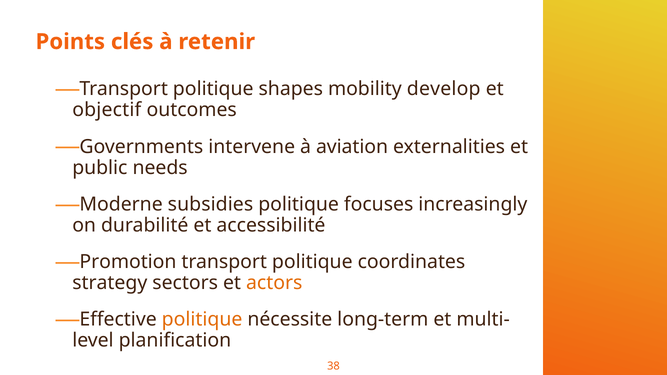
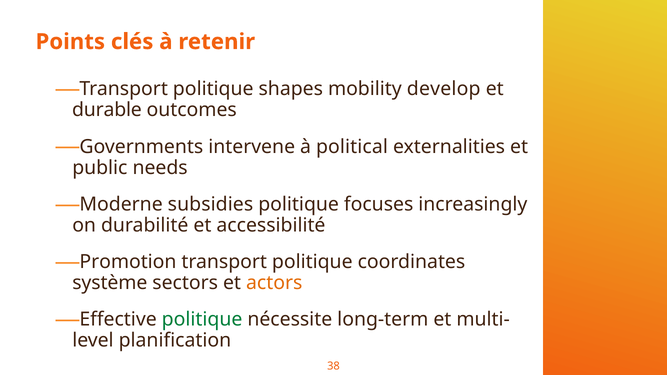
objectif: objectif -> durable (107, 110)
aviation: aviation -> political (352, 147)
strategy: strategy -> système (110, 283)
politique colour: orange -> green (202, 320)
